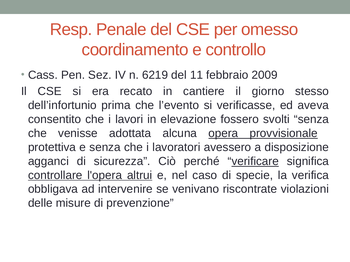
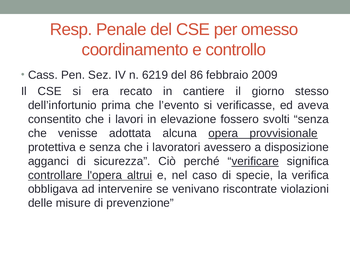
11: 11 -> 86 (197, 75)
